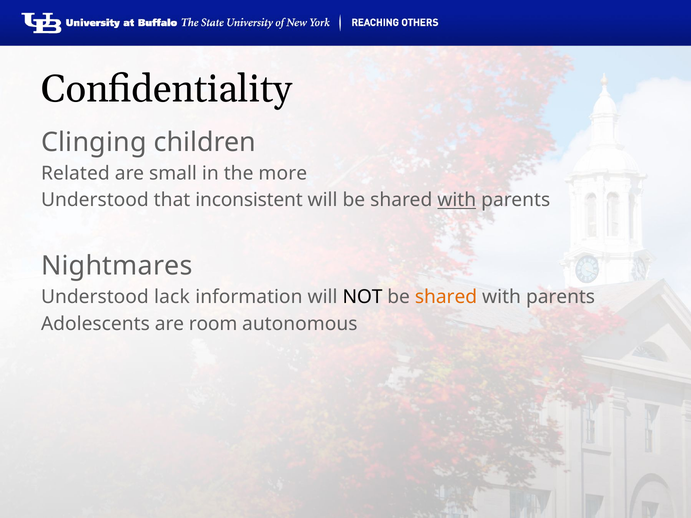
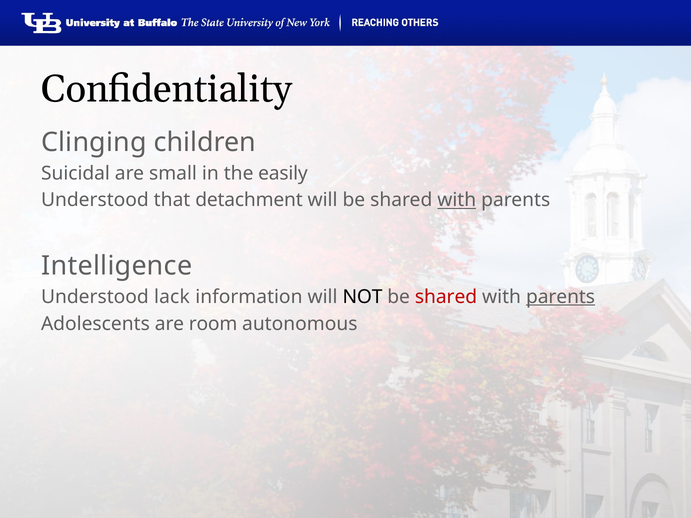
Related: Related -> Suicidal (75, 173)
more: more -> easily (283, 173)
inconsistent: inconsistent -> detachment (249, 200)
Nightmares: Nightmares -> Intelligence (117, 266)
shared colour: orange -> red (446, 297)
parents underline: none -> present (561, 297)
